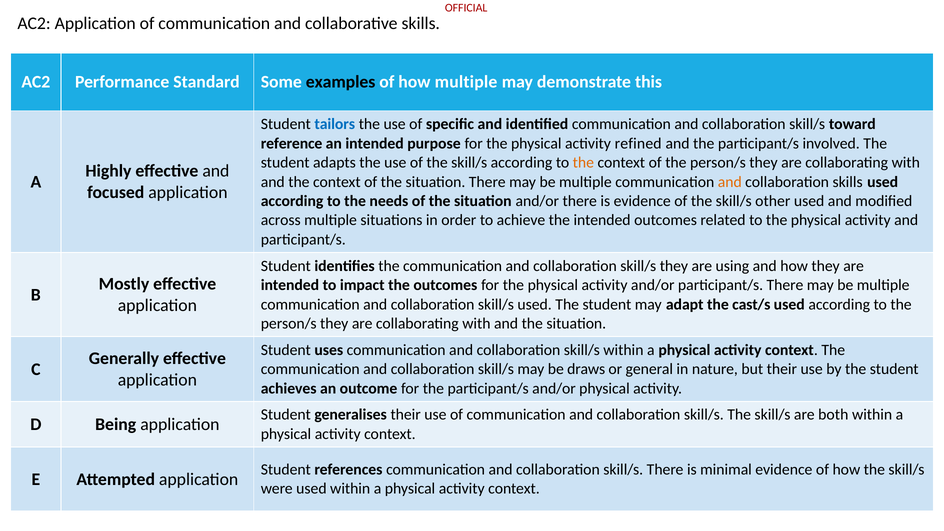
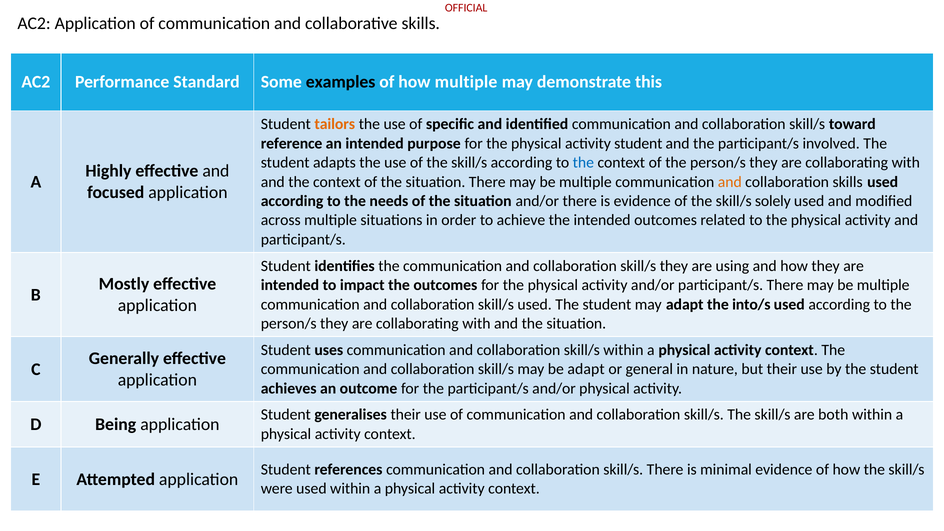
tailors colour: blue -> orange (335, 124)
activity refined: refined -> student (638, 143)
the colour: orange -> blue (583, 163)
other: other -> solely (773, 201)
cast/s: cast/s -> into/s (751, 304)
be draws: draws -> adapt (586, 369)
